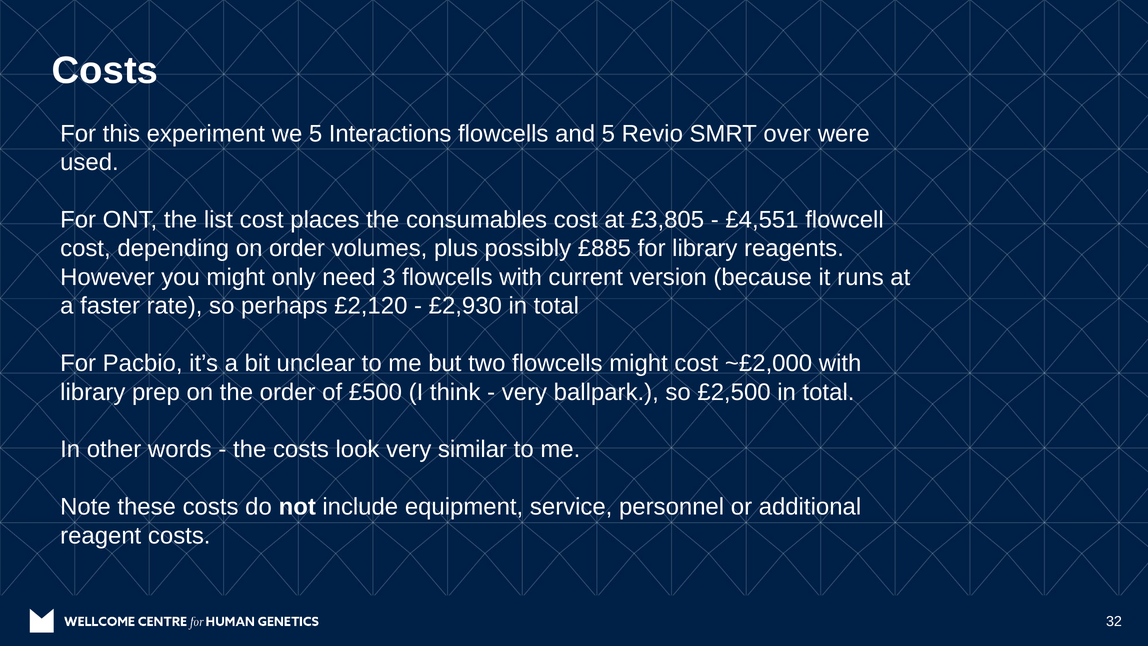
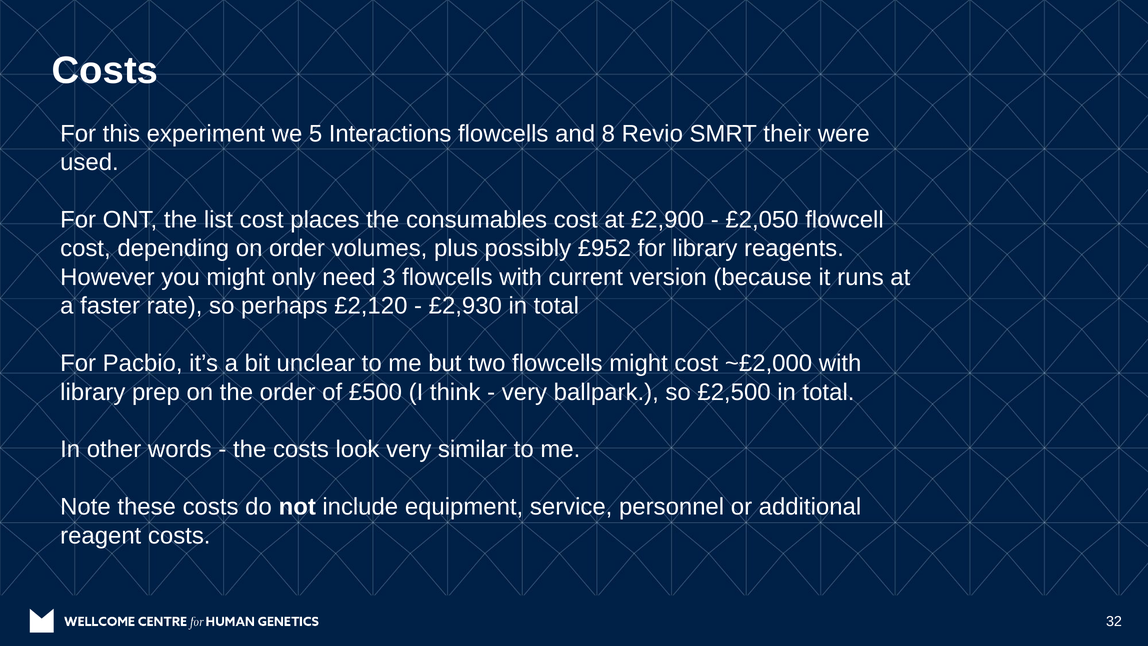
and 5: 5 -> 8 (608, 134)
over: over -> their (787, 134)
£3,805: £3,805 -> £2,900 (667, 220)
£4,551: £4,551 -> £2,050 (762, 220)
£885: £885 -> £952 (604, 248)
